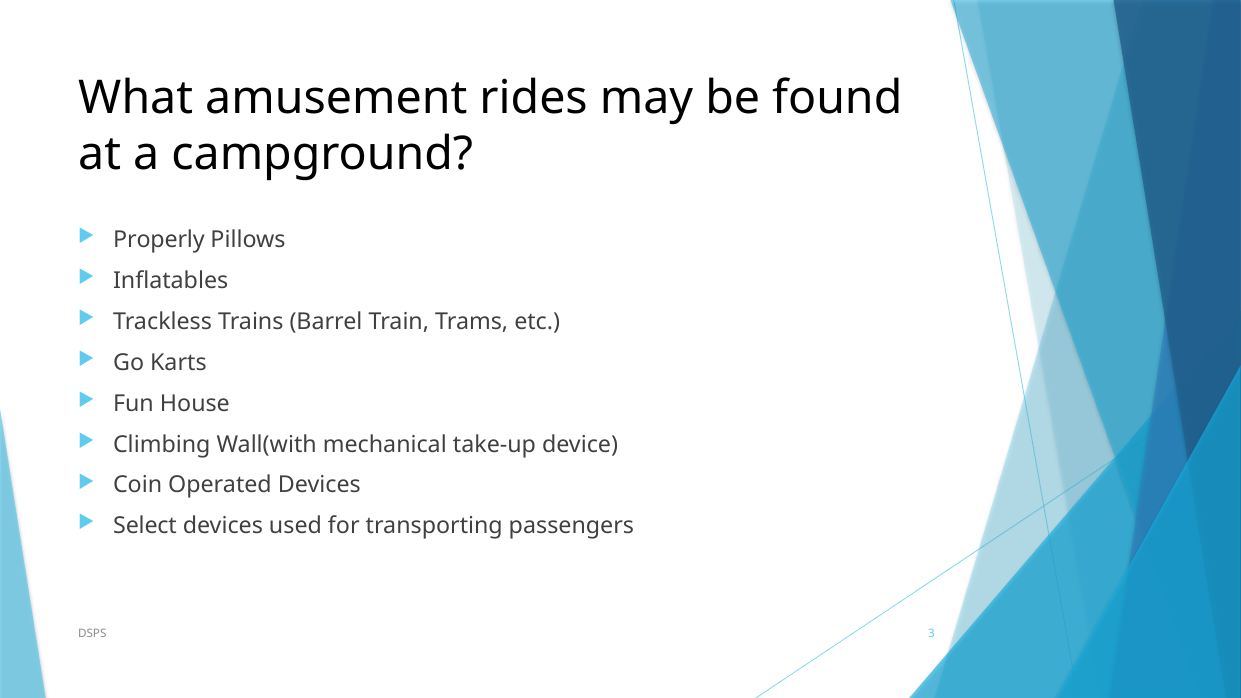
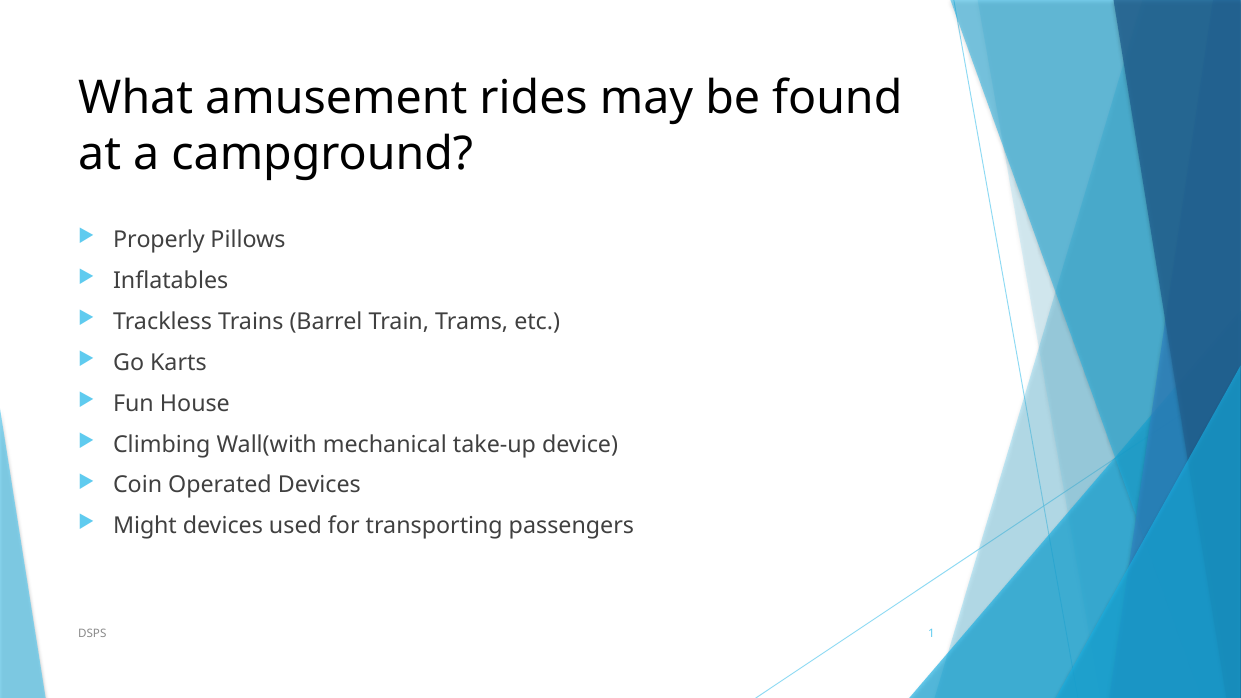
Select: Select -> Might (145, 526)
3: 3 -> 1 (931, 633)
